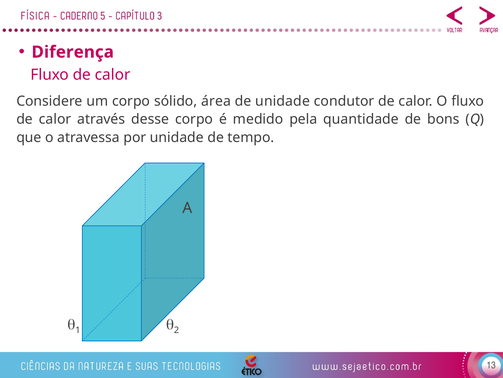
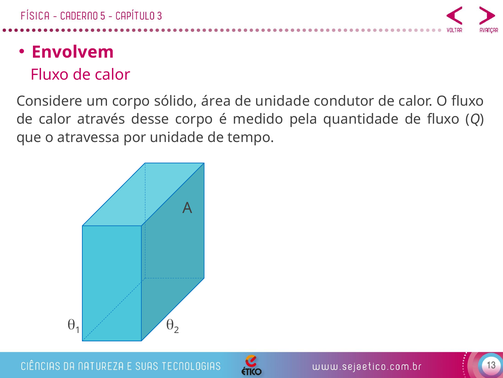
Diferença: Diferença -> Envolvem (73, 52)
de bons: bons -> fluxo (443, 119)
